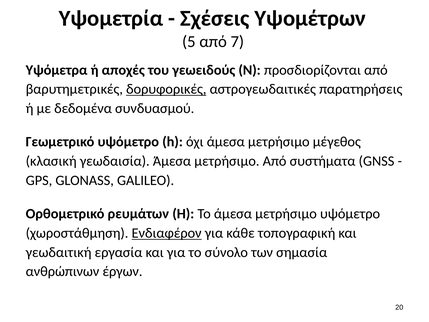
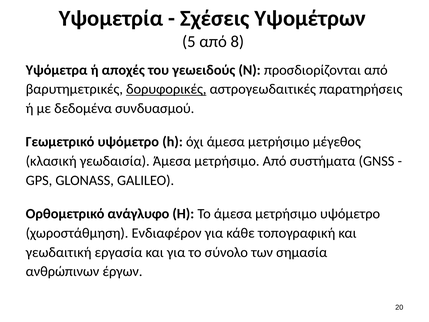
7: 7 -> 8 (237, 42)
ρευμάτων: ρευμάτων -> ανάγλυφο (138, 214)
Ενδιαφέρον underline: present -> none (167, 233)
